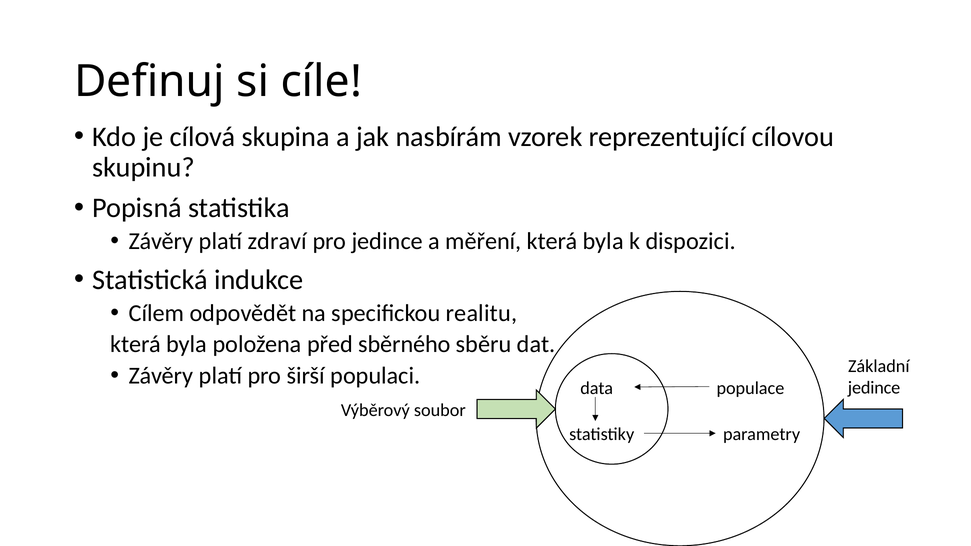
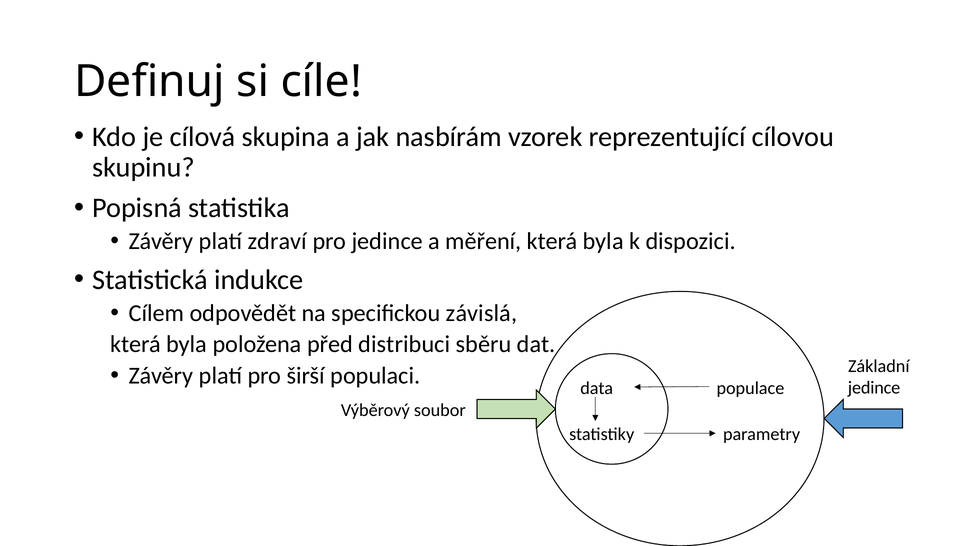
realitu: realitu -> závislá (482, 313)
sběrného: sběrného -> distribuci (404, 345)
